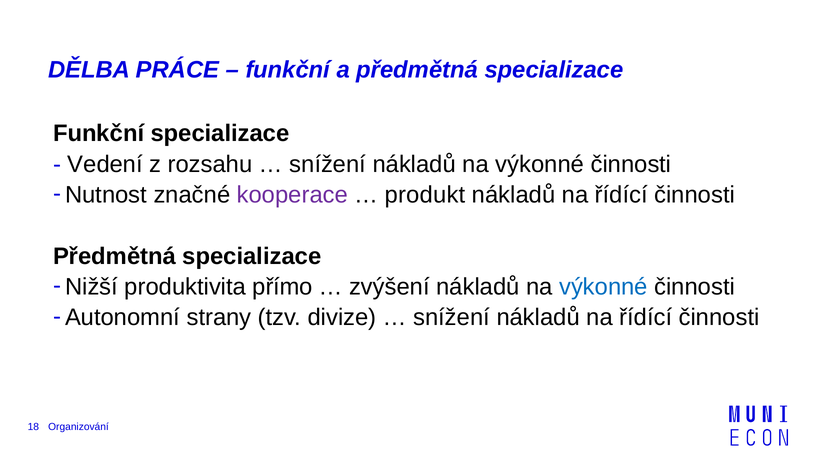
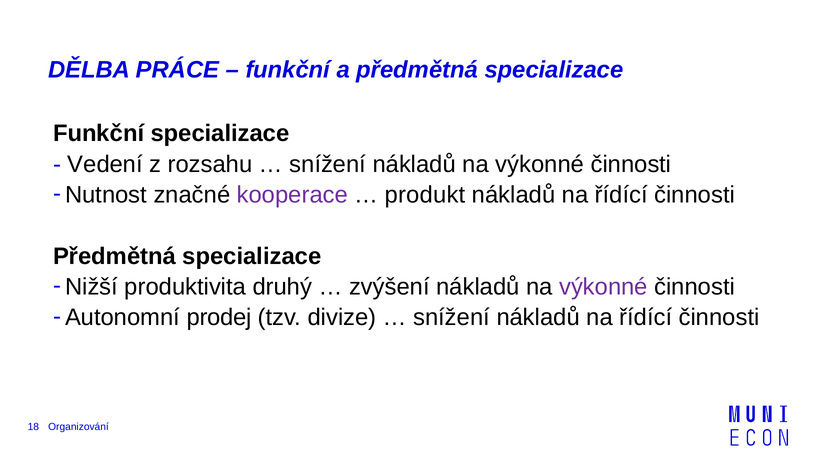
přímo: přímo -> druhý (282, 287)
výkonné colour: blue -> purple (603, 287)
strany: strany -> prodej (219, 317)
